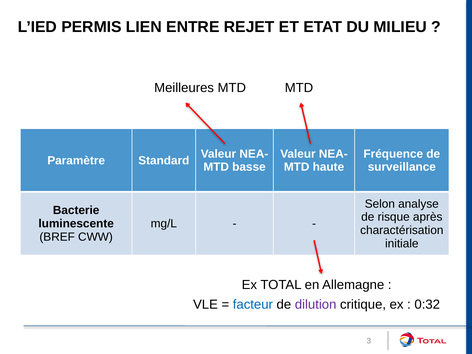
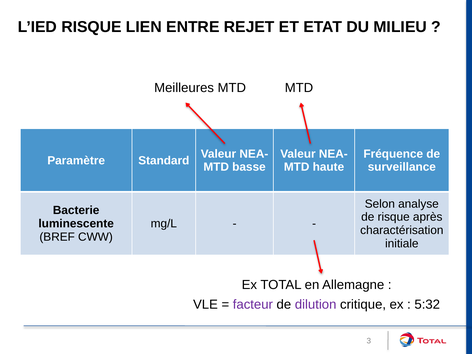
L’IED PERMIS: PERMIS -> RISQUE (91, 27)
facteur colour: blue -> purple (253, 304)
0:32: 0:32 -> 5:32 (427, 304)
